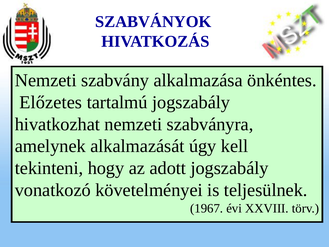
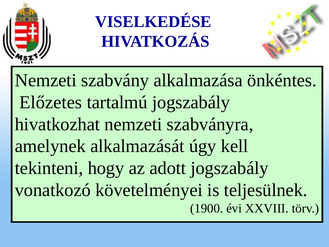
SZABVÁNYOK: SZABVÁNYOK -> VISELKEDÉSE (153, 22)
1967: 1967 -> 1900 (207, 208)
